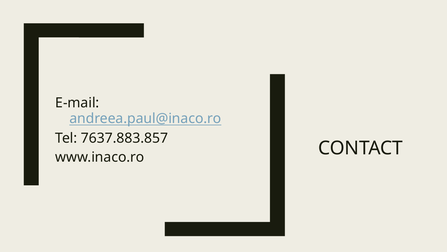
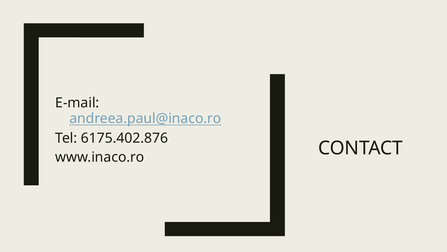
7637.883.857: 7637.883.857 -> 6175.402.876 (125, 138)
